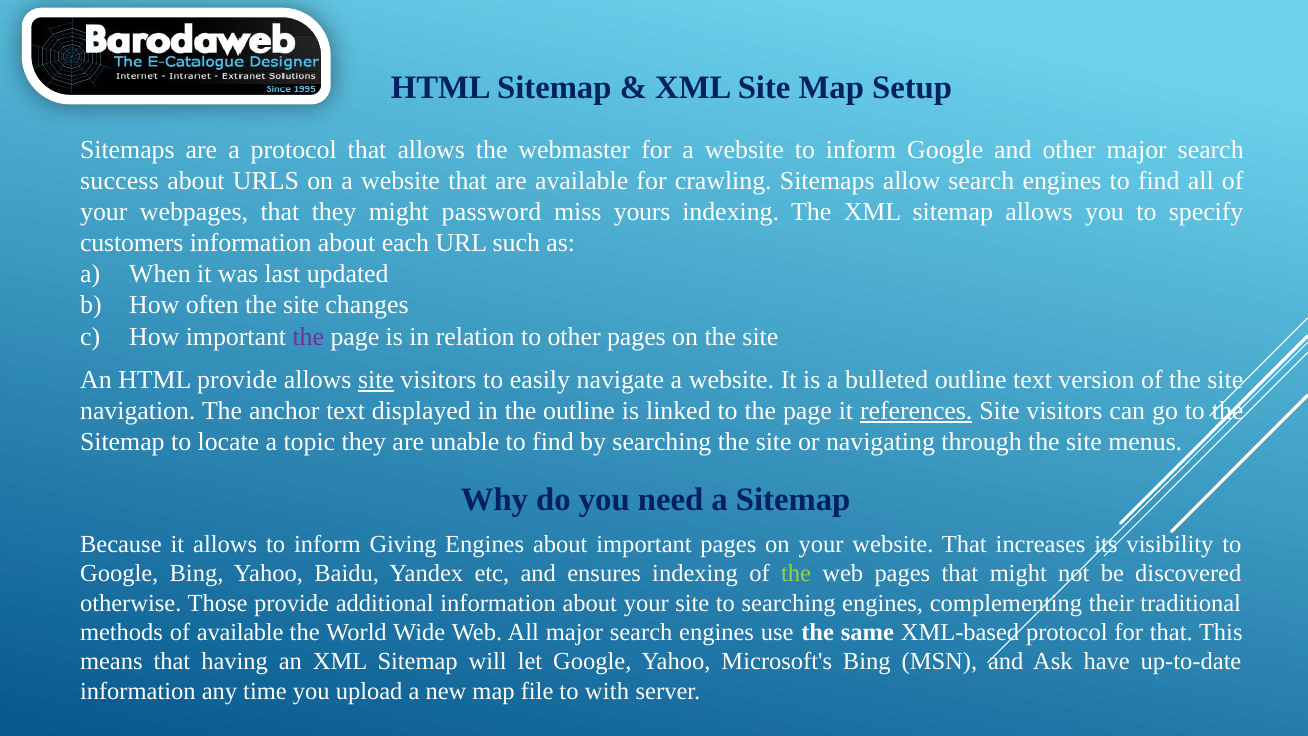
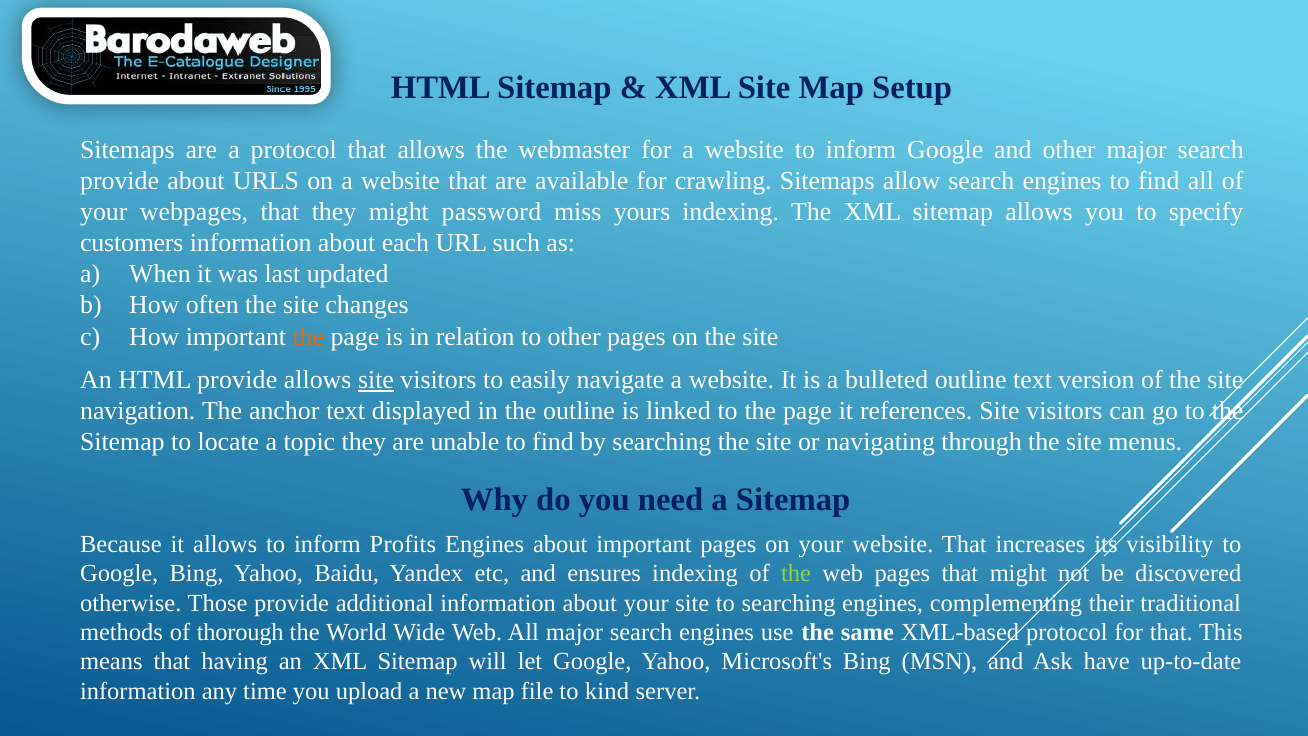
success: success -> provide (120, 181)
the colour: purple -> orange (308, 336)
references underline: present -> none (916, 411)
Giving: Giving -> Profits (403, 544)
of available: available -> thorough (240, 632)
with: with -> kind (607, 691)
